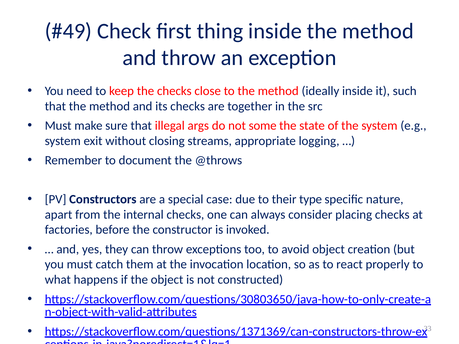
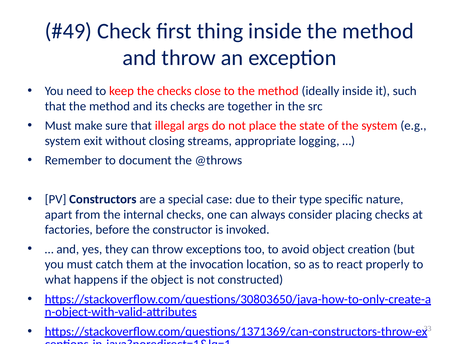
some: some -> place (263, 126)
